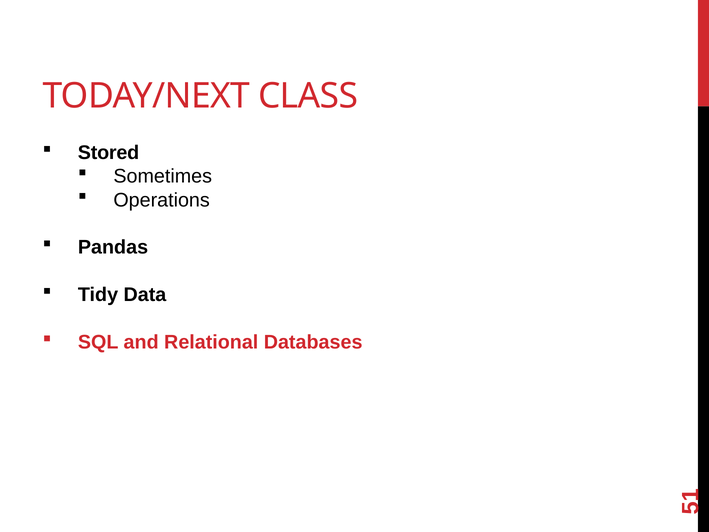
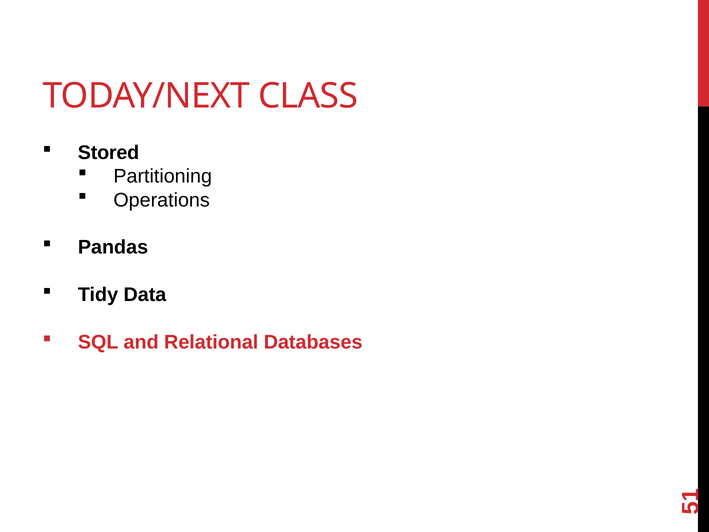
Sometimes: Sometimes -> Partitioning (163, 176)
